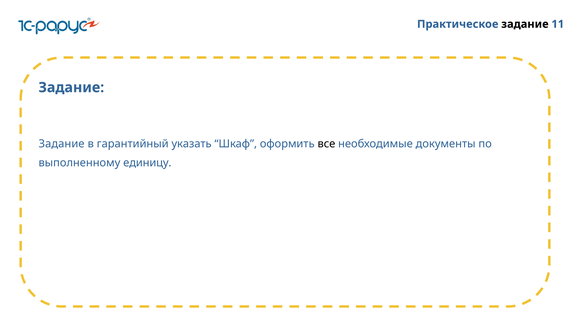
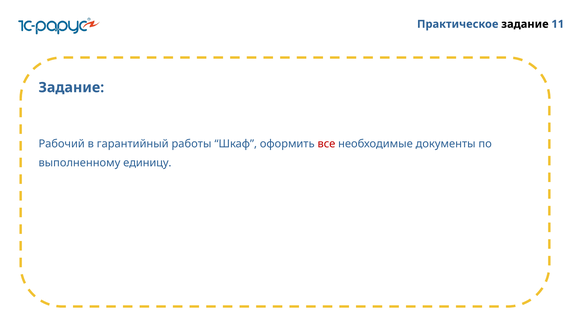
Задание: Задание -> Рабочий (62, 144)
указать: указать -> работы (191, 144)
все colour: black -> red (326, 144)
